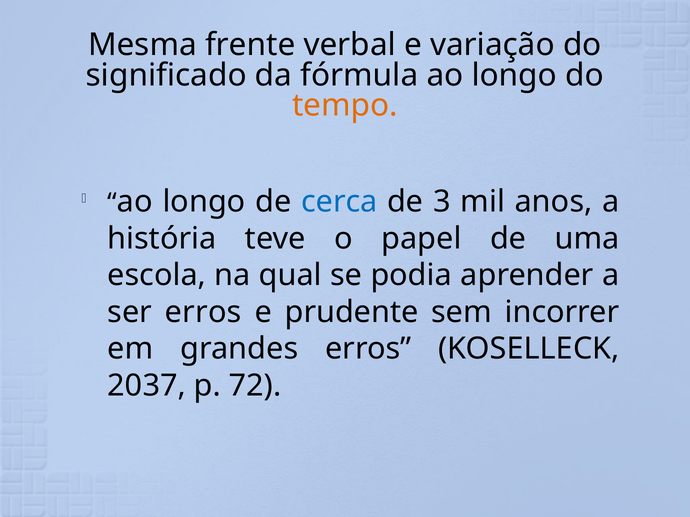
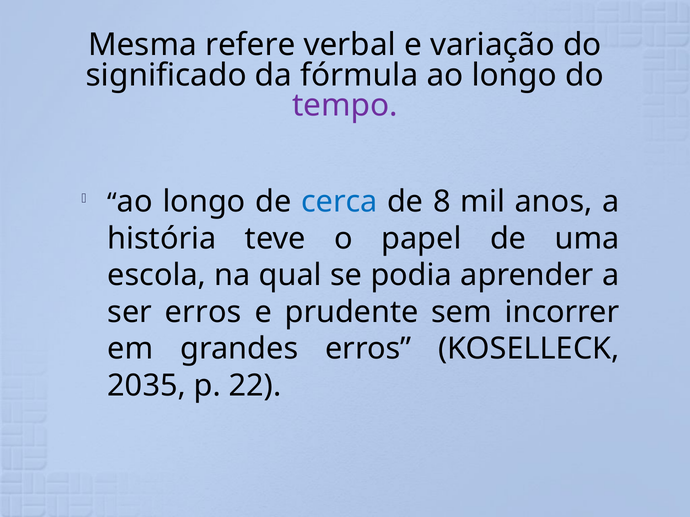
frente: frente -> refere (250, 45)
tempo colour: orange -> purple (345, 106)
3: 3 -> 8 (442, 202)
2037: 2037 -> 2035 (147, 386)
72: 72 -> 22 (255, 386)
